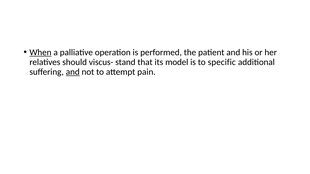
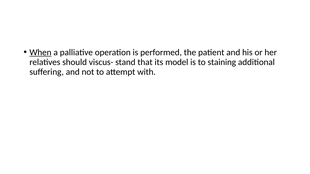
specific: specific -> staining (222, 62)
and underline: present -> none (73, 72)
pain: pain -> with (147, 72)
